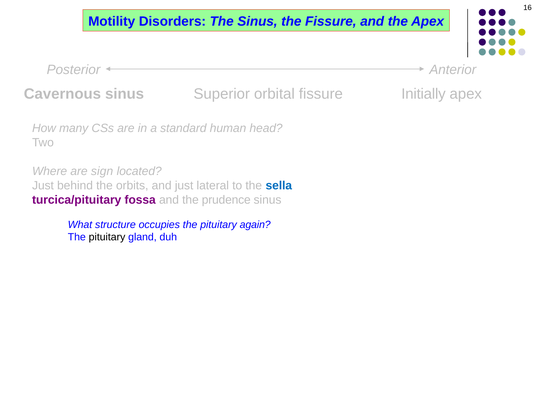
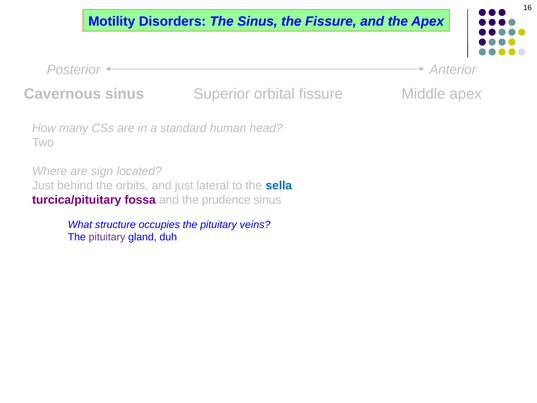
Initially: Initially -> Middle (423, 94)
again: again -> veins (255, 224)
pituitary colour: black -> purple (107, 237)
